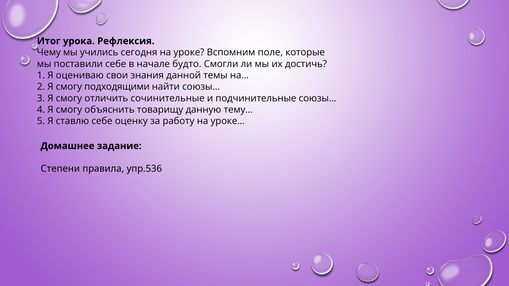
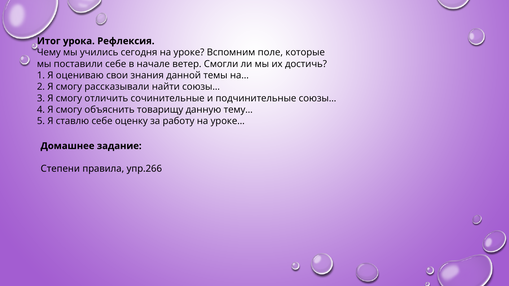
будто: будто -> ветер (187, 64)
подходящими: подходящими -> рассказывали (117, 87)
упр.536: упр.536 -> упр.266 (144, 169)
